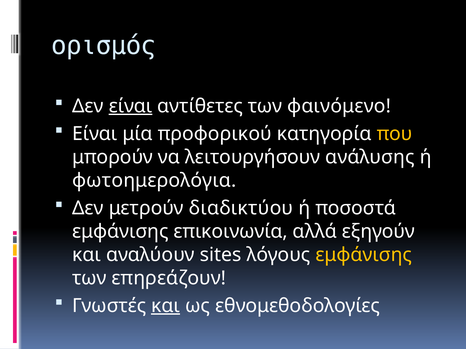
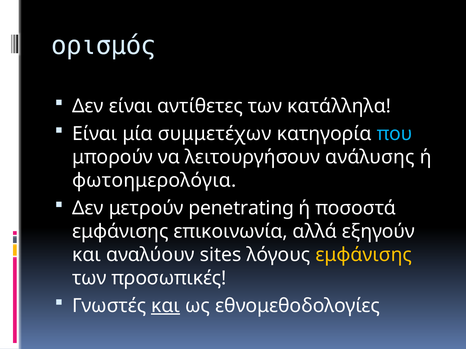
είναι underline: present -> none (131, 106)
φαινόμενο: φαινόμενο -> κατάλληλα (339, 106)
προφορικού: προφορικού -> συμμετέχων (215, 134)
που colour: yellow -> light blue (395, 134)
διαδικτύου: διαδικτύου -> penetrating (241, 208)
επηρεάζουν: επηρεάζουν -> προσωπικές (169, 278)
